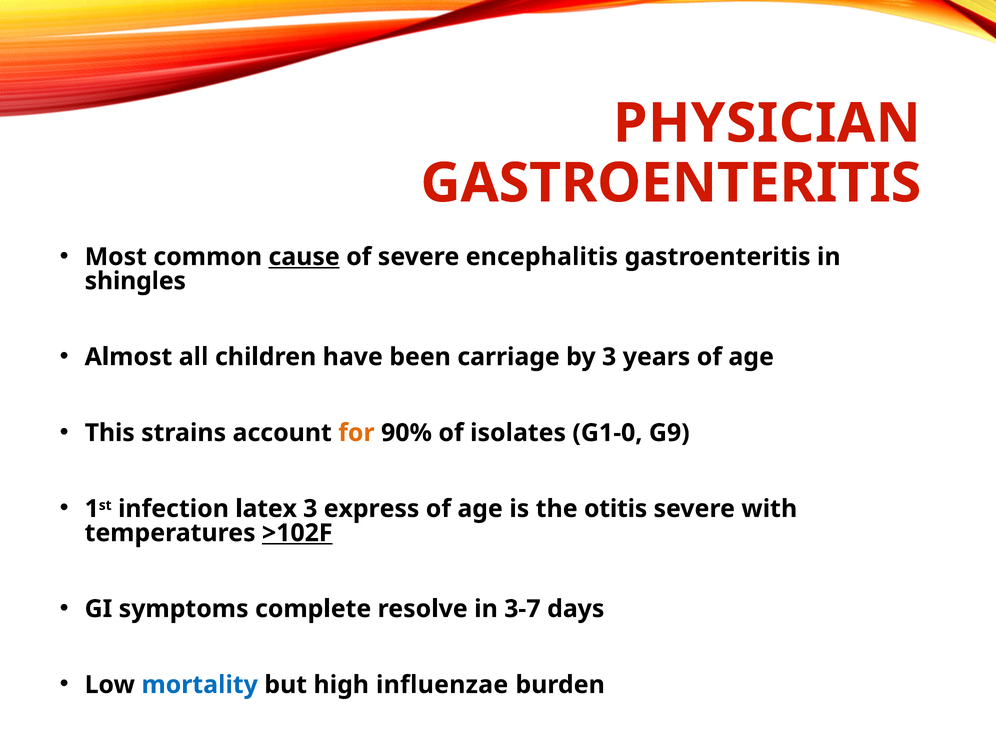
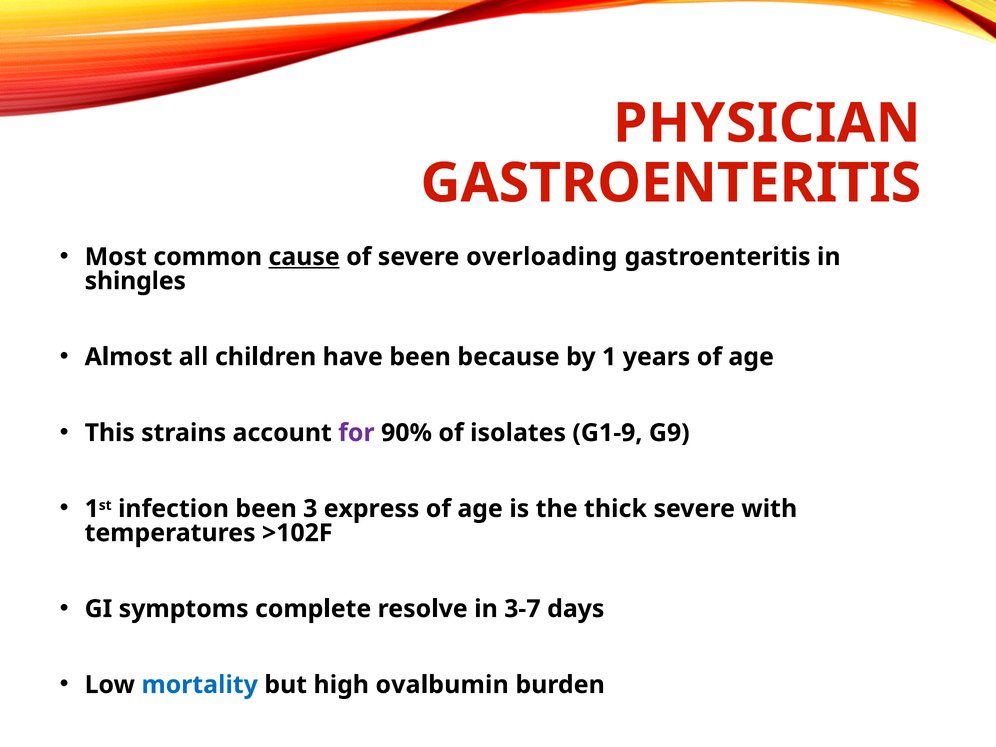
encephalitis: encephalitis -> overloading (542, 257)
carriage: carriage -> because (508, 357)
by 3: 3 -> 1 (609, 357)
for colour: orange -> purple (356, 433)
G1-0: G1-0 -> G1-9 (607, 433)
infection latex: latex -> been (266, 509)
otitis: otitis -> thick (615, 509)
>102F underline: present -> none (297, 533)
influenzae: influenzae -> ovalbumin (442, 685)
